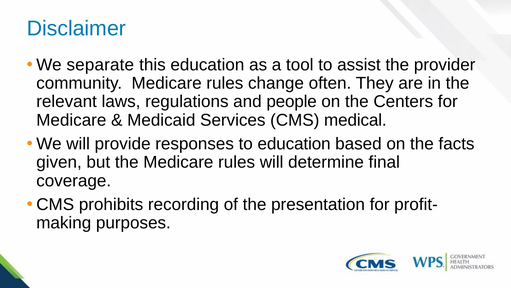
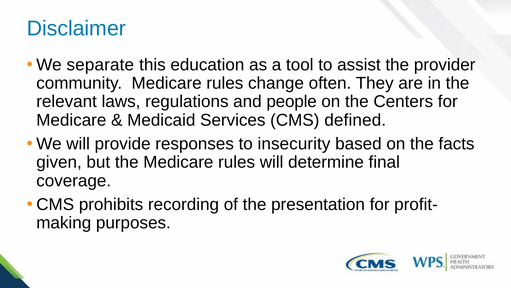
medical: medical -> defined (355, 120)
to education: education -> insecurity (294, 144)
